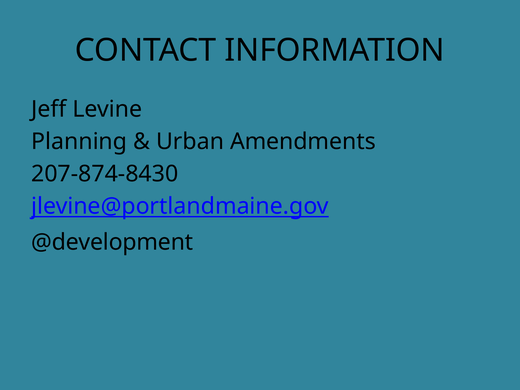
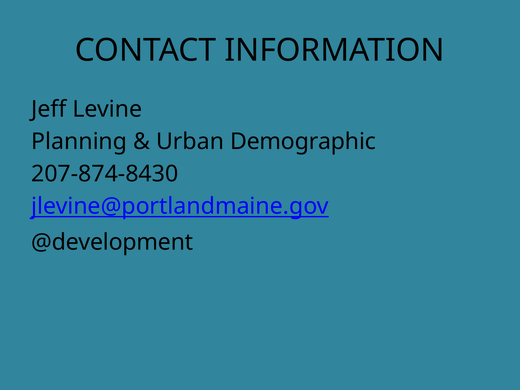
Amendments: Amendments -> Demographic (303, 141)
